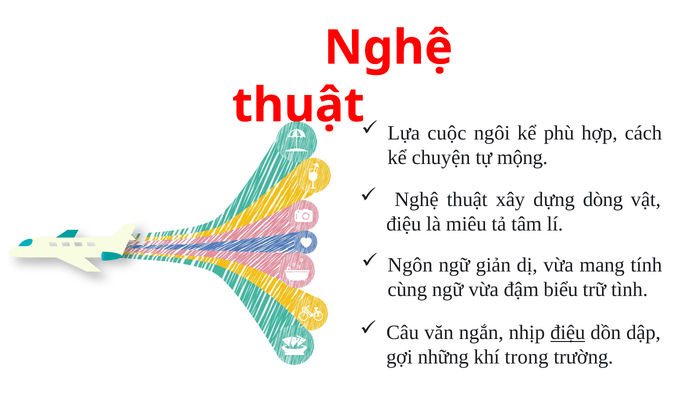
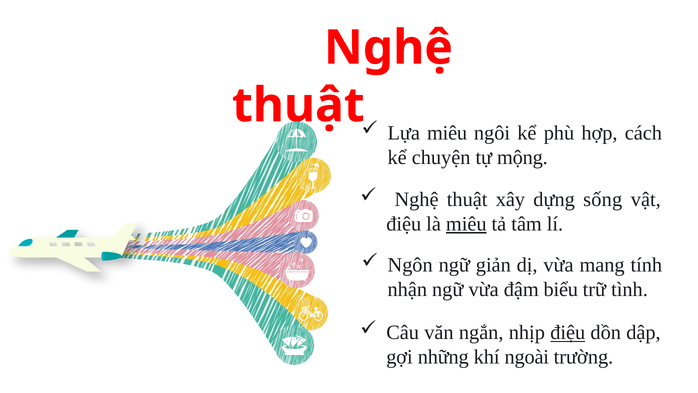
Lựa cuộc: cuộc -> miêu (447, 133)
dòng: dòng -> sống (603, 199)
miêu underline: none -> present (466, 224)
cùng: cùng -> nhận (407, 289)
trong: trong -> ngoài (527, 357)
